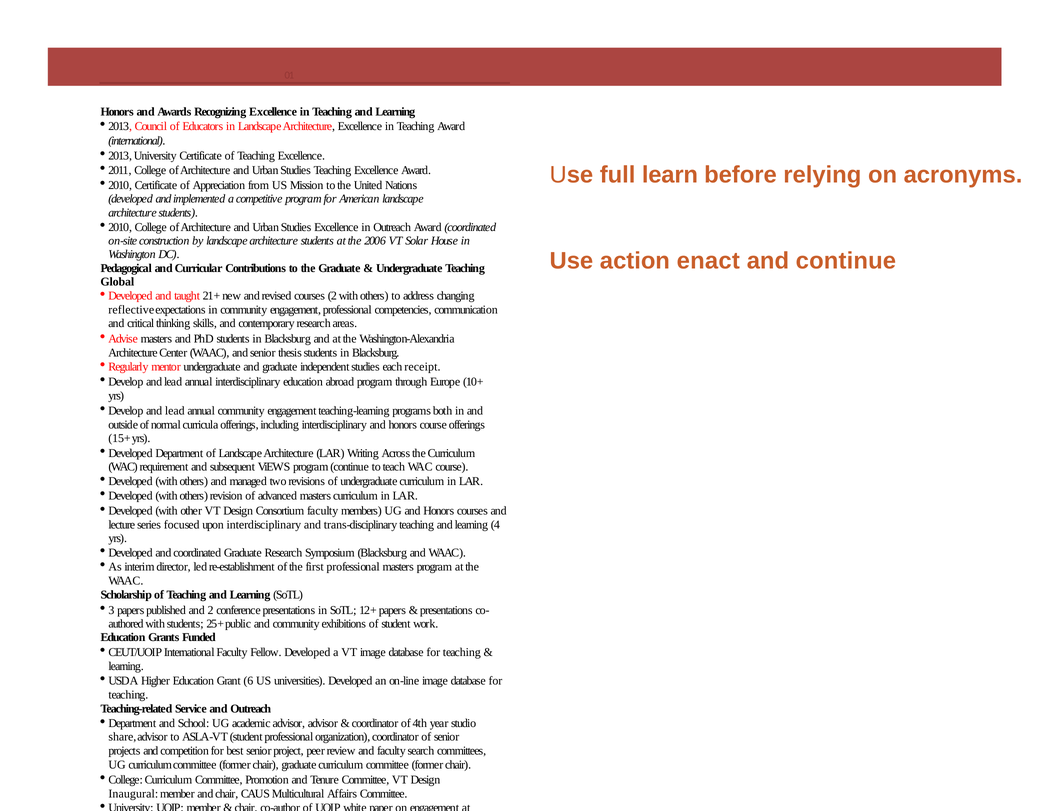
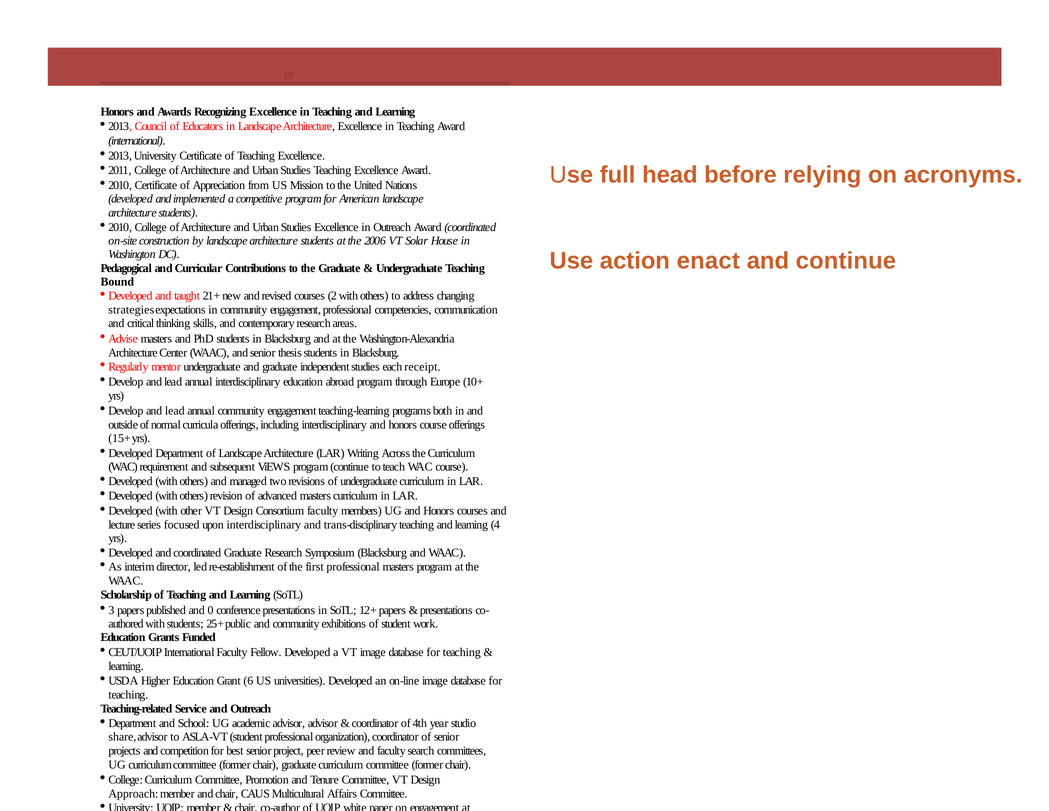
learn: learn -> head (670, 175)
Global: Global -> Bound (117, 282)
reflective: reflective -> strategies (131, 310)
and 2: 2 -> 0 (211, 610)
Inaugural: Inaugural -> Approach (133, 793)
